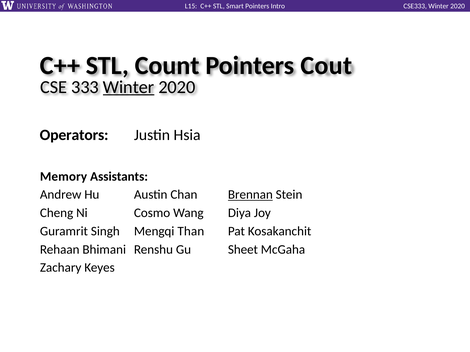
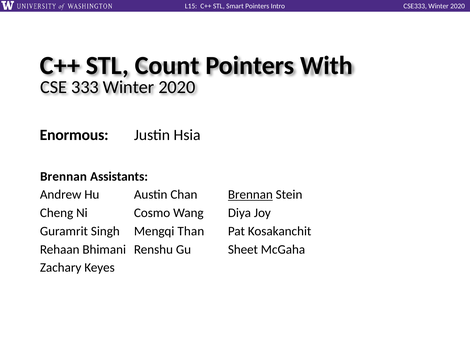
Cout: Cout -> With (326, 65)
Winter underline: present -> none (129, 87)
Operators: Operators -> Enormous (74, 135)
Memory: Memory -> Brennan (63, 177)
